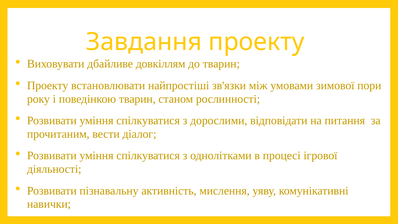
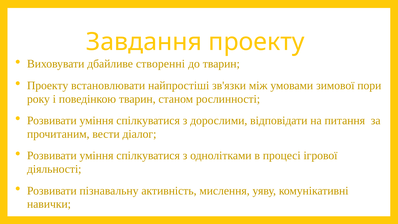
довкіллям: довкіллям -> створенні (160, 64)
